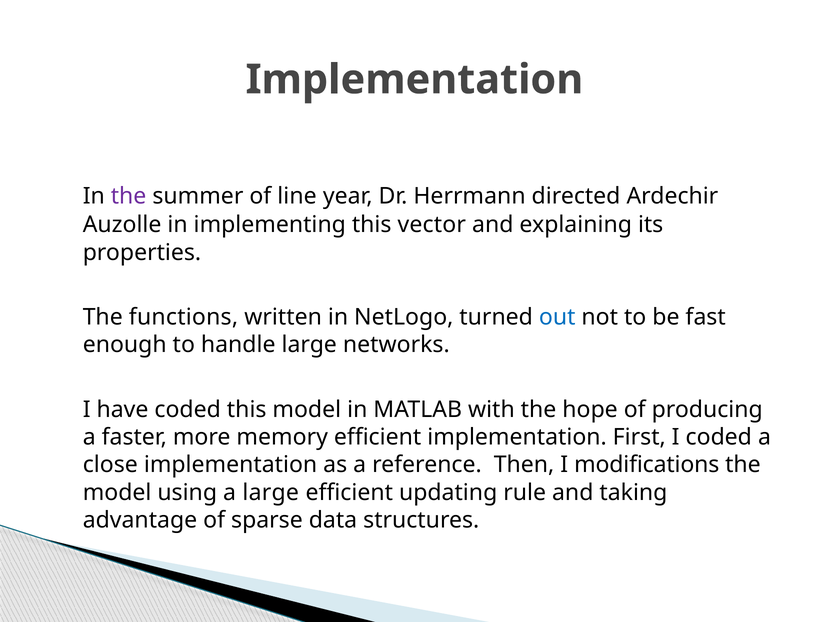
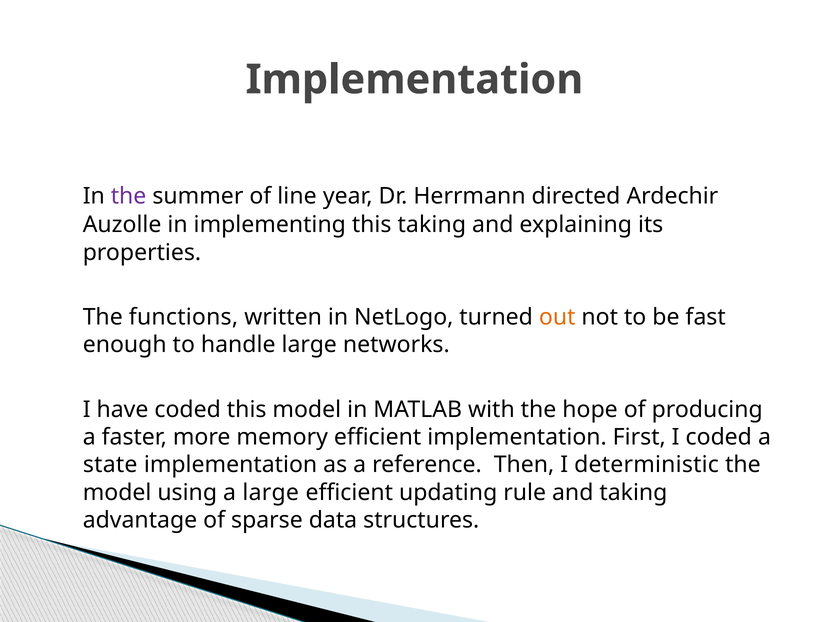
this vector: vector -> taking (432, 225)
out colour: blue -> orange (557, 317)
close: close -> state (110, 465)
modifications: modifications -> deterministic (647, 465)
